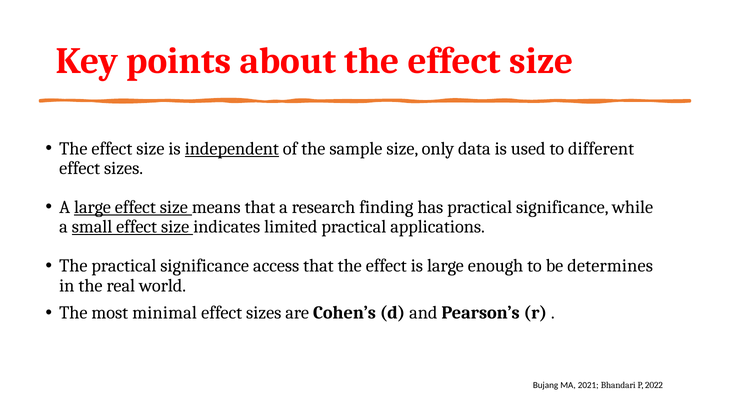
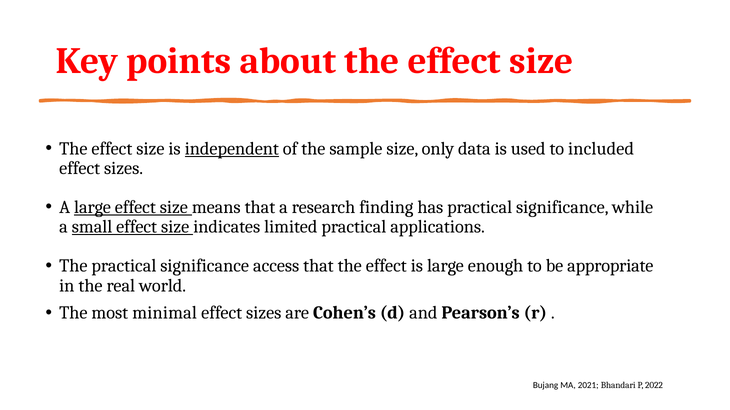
different: different -> included (601, 149)
determines: determines -> appropriate (610, 266)
